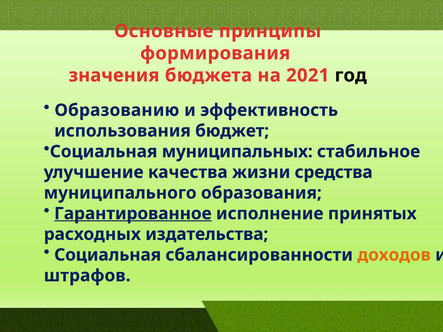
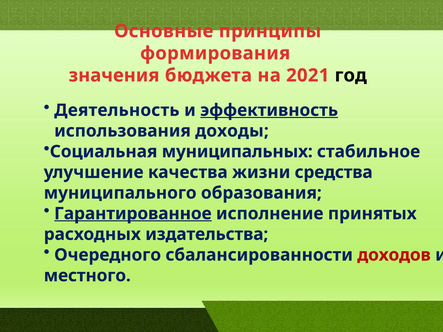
Образованию: Образованию -> Деятельность (117, 110)
эффективность underline: none -> present (269, 110)
бюджет: бюджет -> доходы (232, 131)
Социальная: Социальная -> Очередного (108, 255)
доходов colour: orange -> red (394, 255)
штрафов: штрафов -> местного (87, 276)
